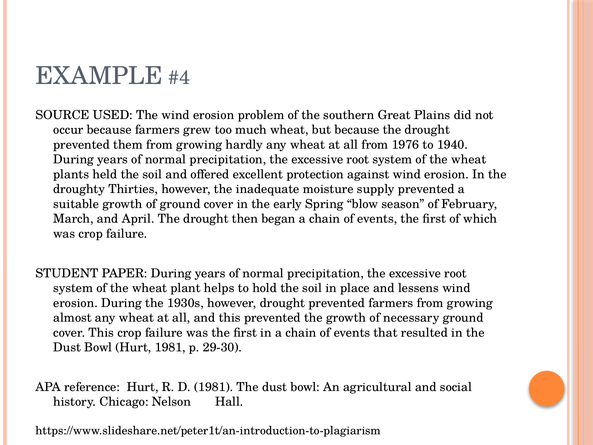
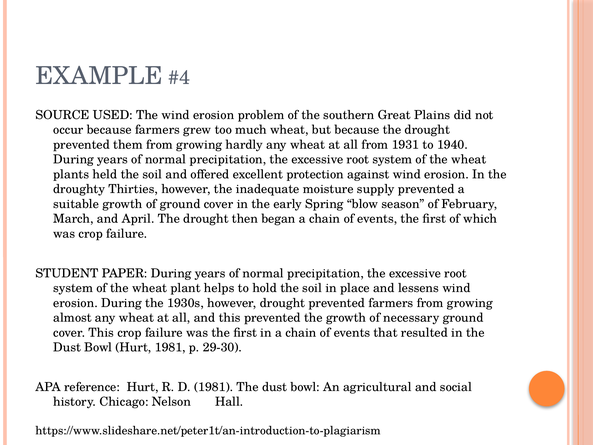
1976: 1976 -> 1931 (405, 145)
